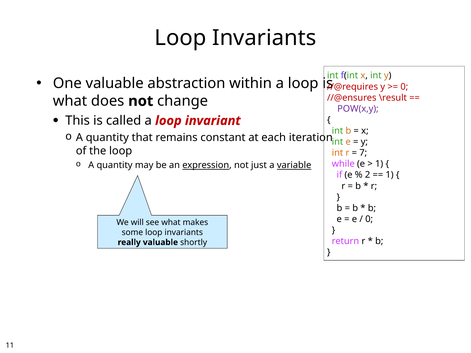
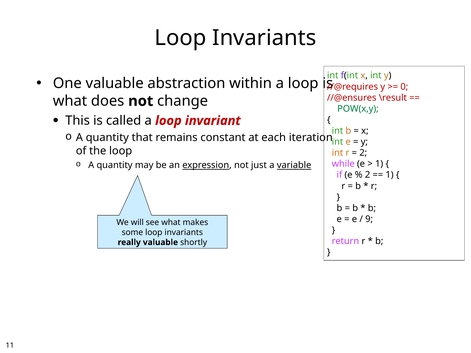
POW(x,y colour: purple -> green (358, 109)
7: 7 -> 2 (363, 153)
0: 0 -> 9 (369, 219)
